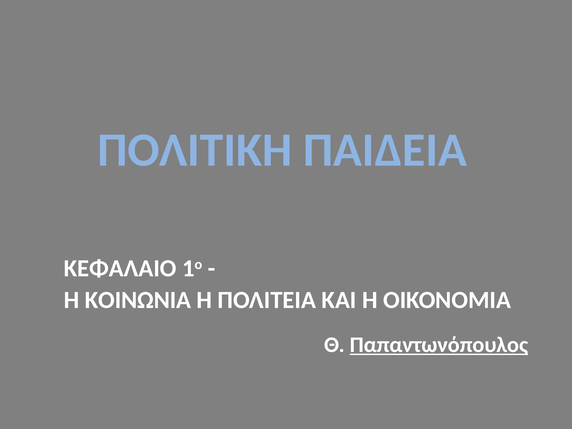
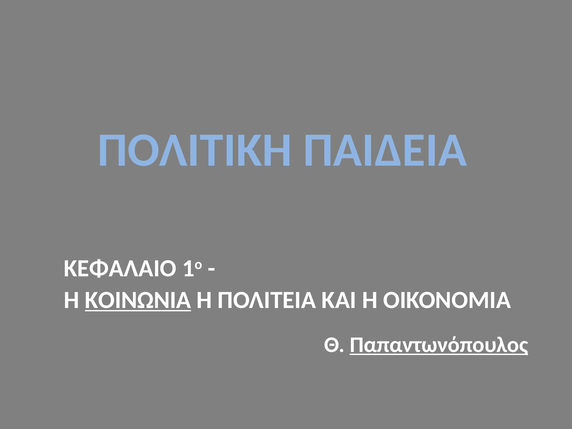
ΚΟΙΝΩΝΙΑ underline: none -> present (138, 300)
